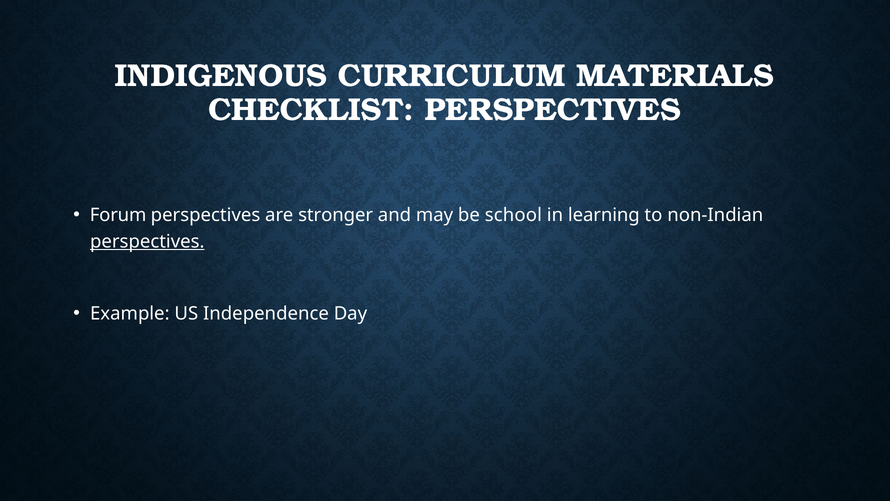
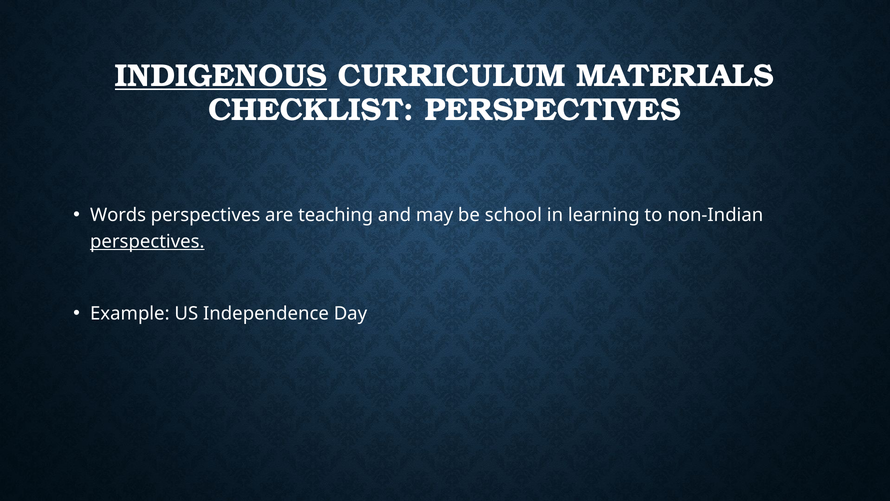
INDIGENOUS underline: none -> present (221, 76)
Forum: Forum -> Words (118, 215)
stronger: stronger -> teaching (336, 215)
